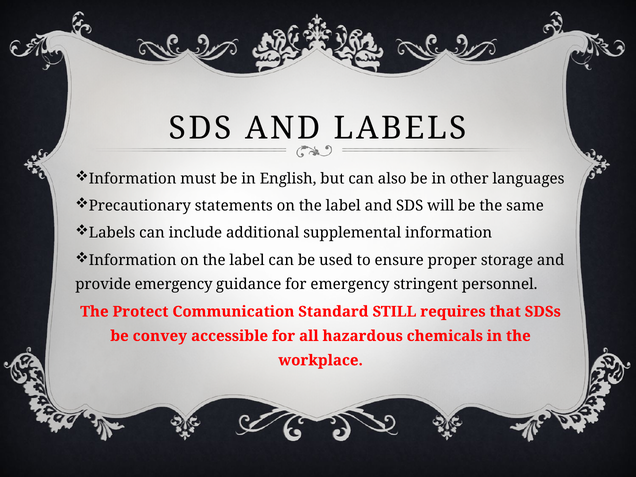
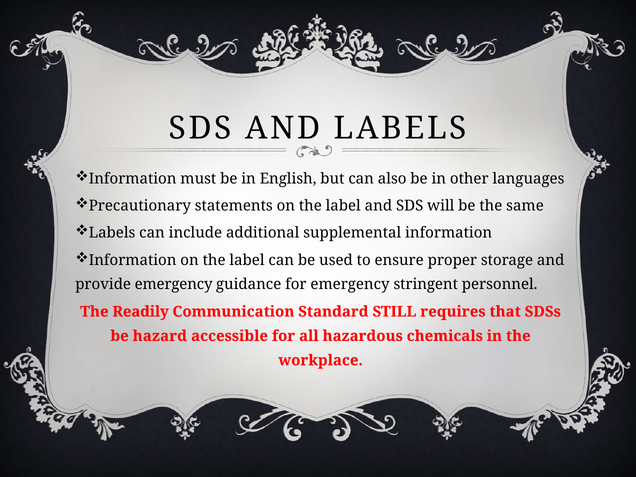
Protect: Protect -> Readily (141, 312)
convey: convey -> hazard (160, 336)
